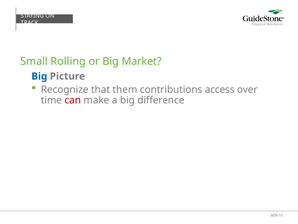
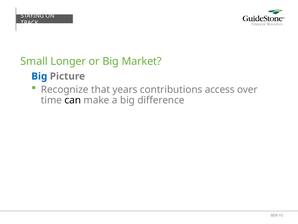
Rolling: Rolling -> Longer (68, 61)
them: them -> years (125, 89)
can colour: red -> black (73, 100)
